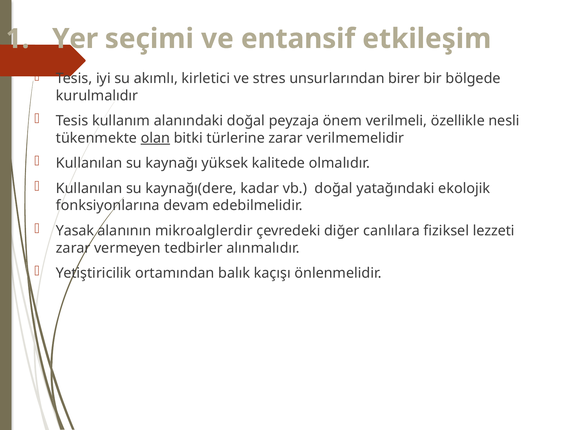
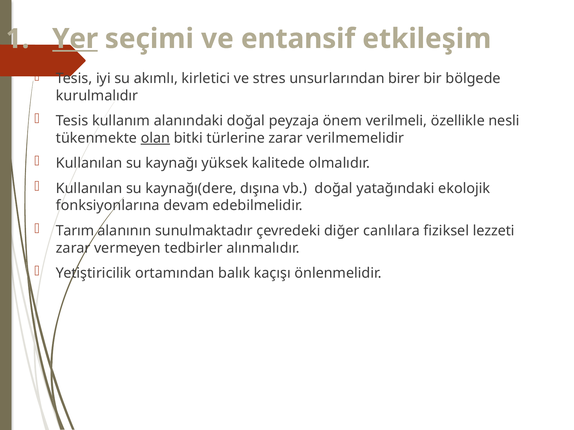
Yer underline: none -> present (75, 39)
kadar: kadar -> dışına (260, 189)
Yasak: Yasak -> Tarım (75, 231)
mikroalglerdir: mikroalglerdir -> sunulmaktadır (204, 231)
